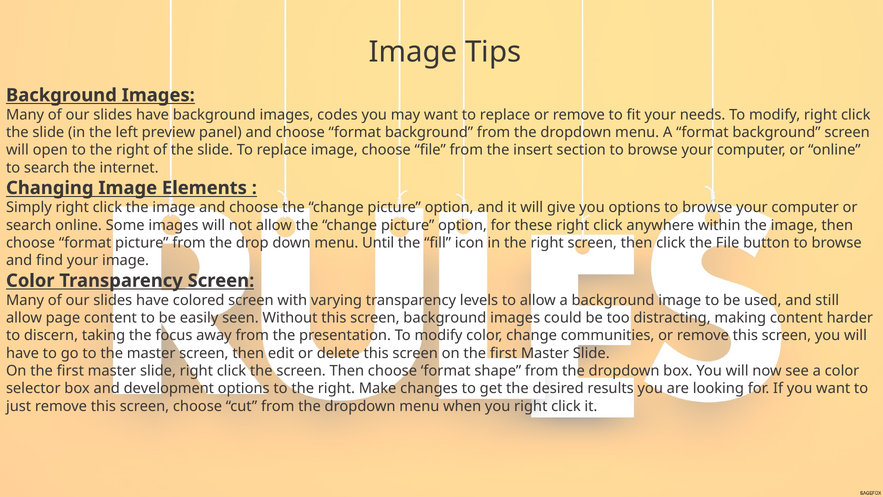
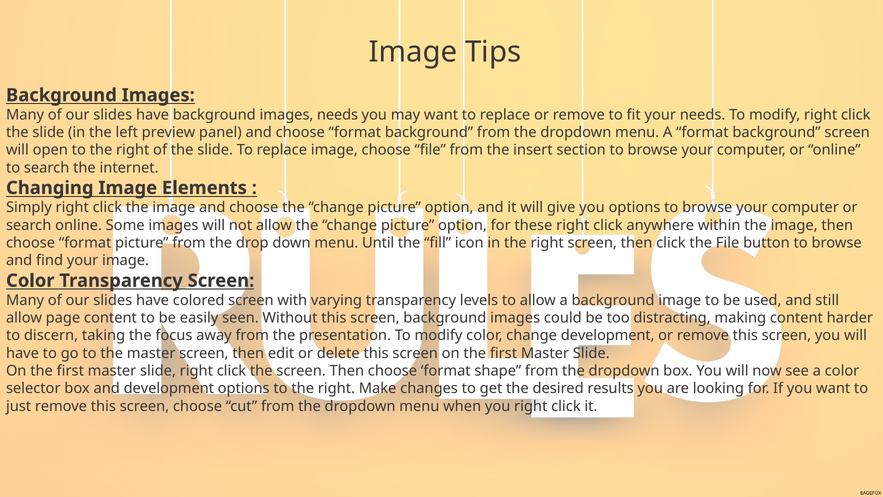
images codes: codes -> needs (338, 115)
change communities: communities -> development (608, 335)
